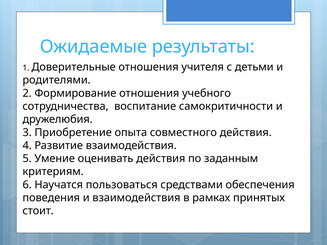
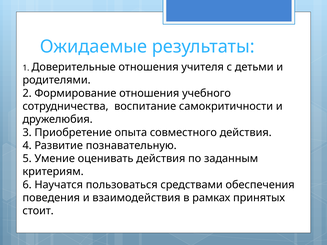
Развитие взаимодействия: взаимодействия -> познавательную (131, 146)
